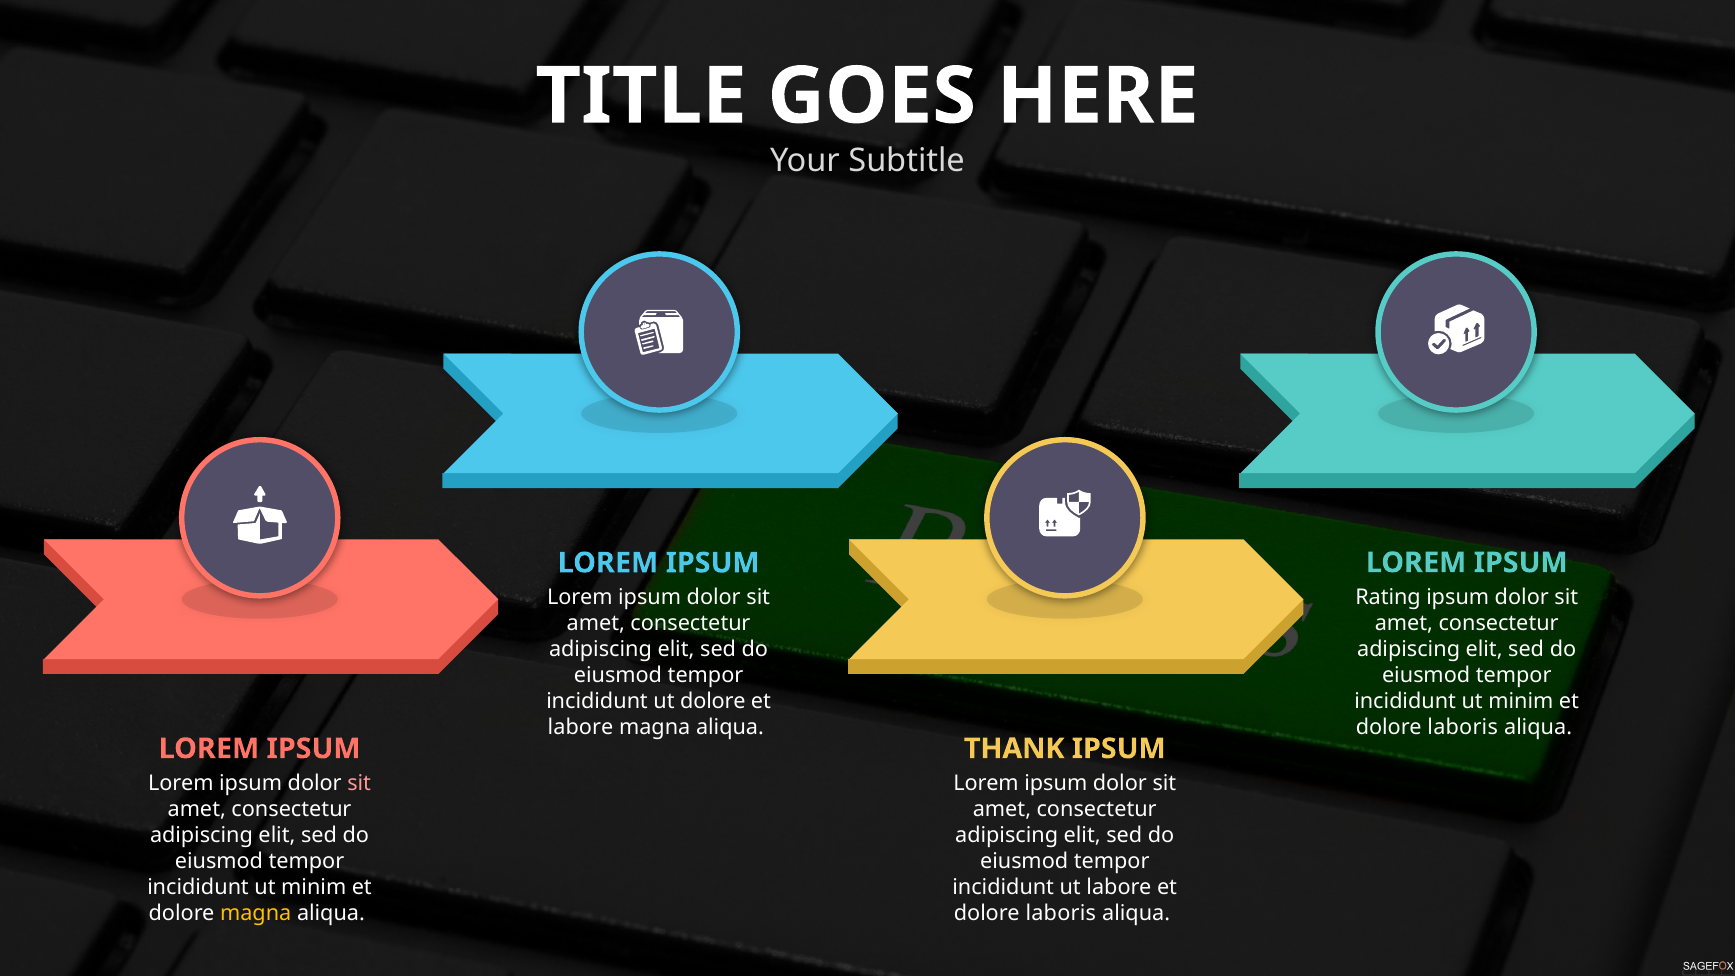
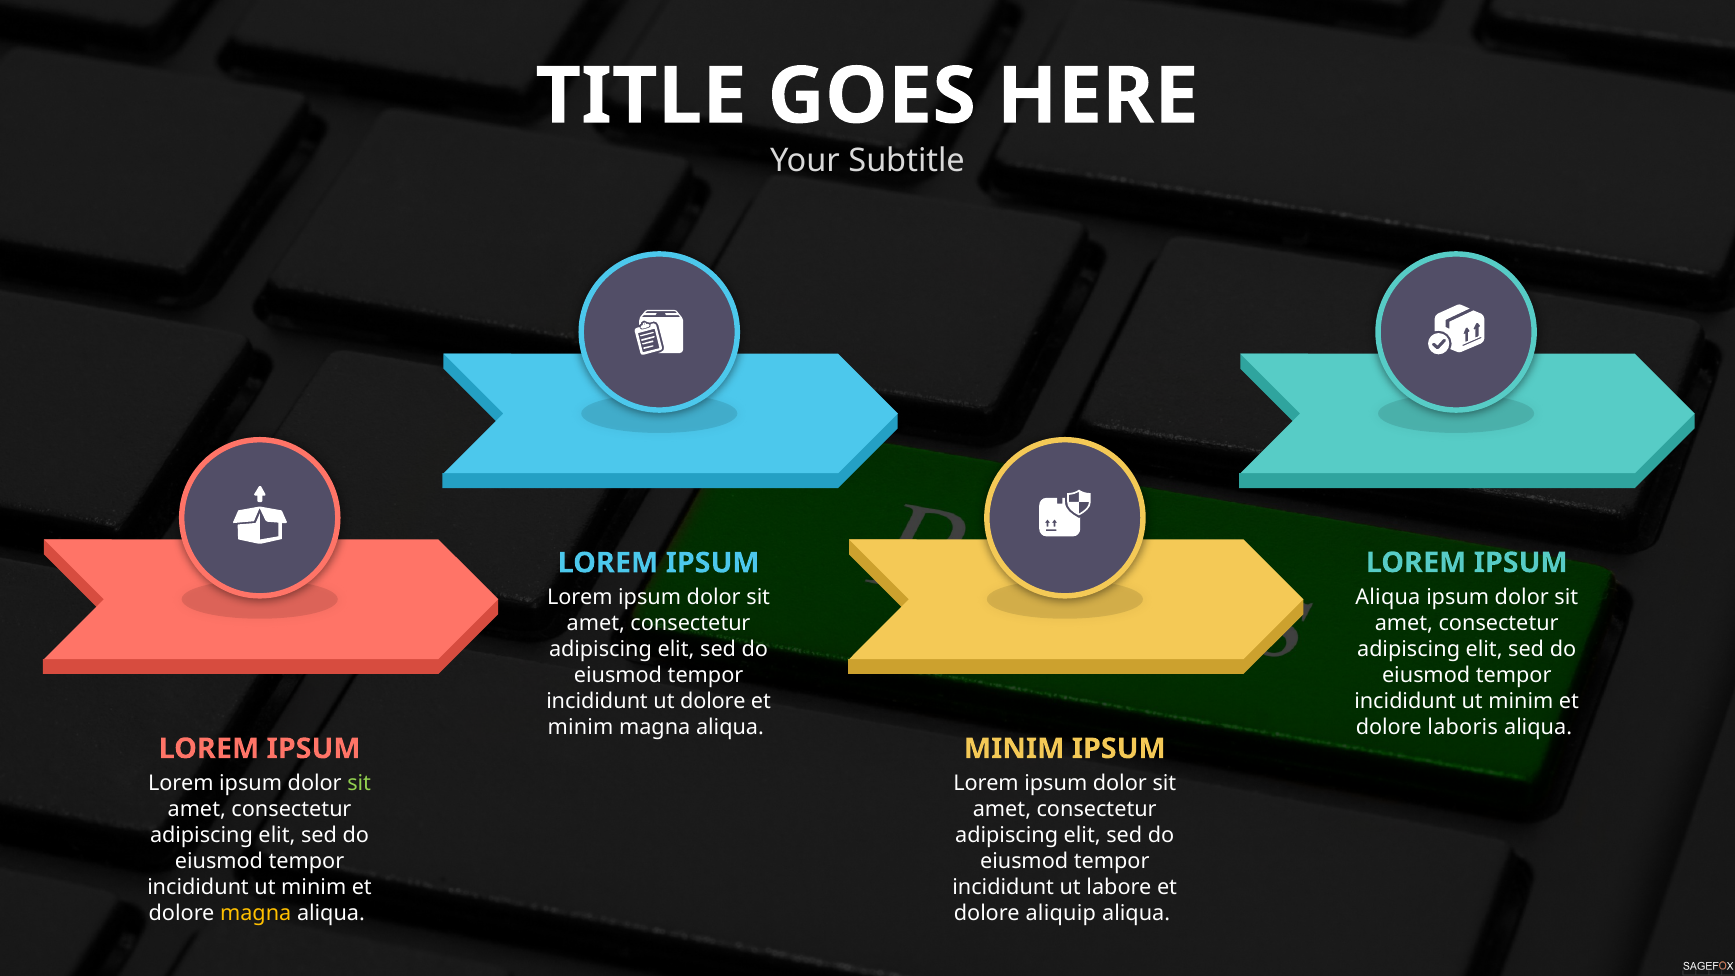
Rating: Rating -> Aliqua (1388, 597)
labore: labore -> minim (581, 727)
THANK: THANK -> MINIM (1014, 749)
sit colour: pink -> light green (359, 783)
laboris: laboris -> aliquip (1061, 913)
